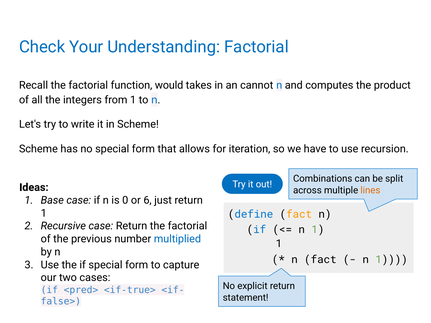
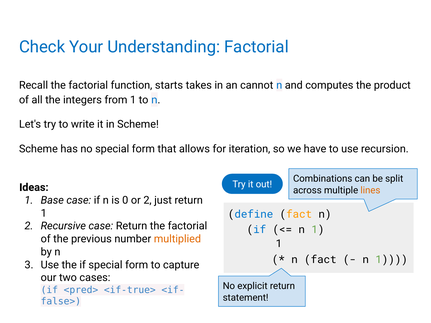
would: would -> starts (169, 85)
or 6: 6 -> 2 (148, 200)
multiplied colour: blue -> orange (177, 239)
